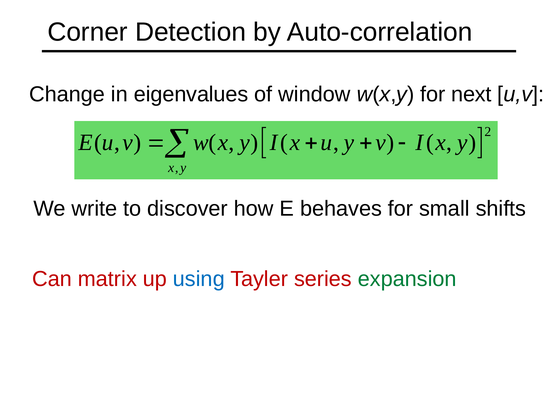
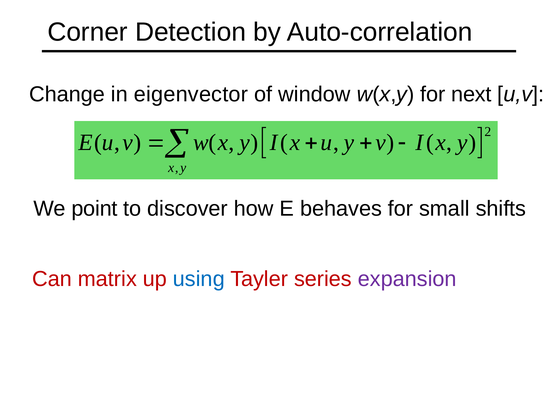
eigenvalues: eigenvalues -> eigenvector (191, 94)
write: write -> point (94, 209)
expansion colour: green -> purple (407, 279)
